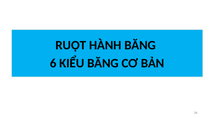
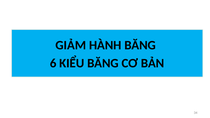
RUỘT: RUỘT -> GIẢM (71, 45)
